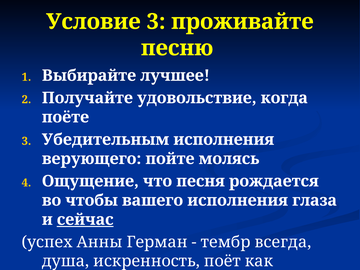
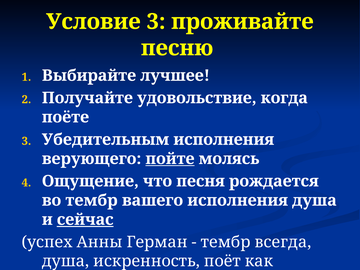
пойте underline: none -> present (170, 159)
во чтобы: чтобы -> тембр (92, 200)
исполнения глаза: глаза -> душа (315, 200)
